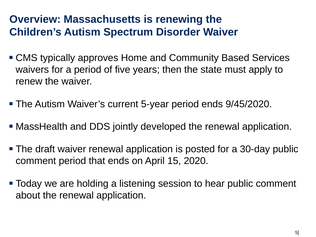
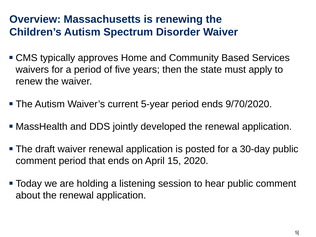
9/45/2020: 9/45/2020 -> 9/70/2020 (249, 104)
